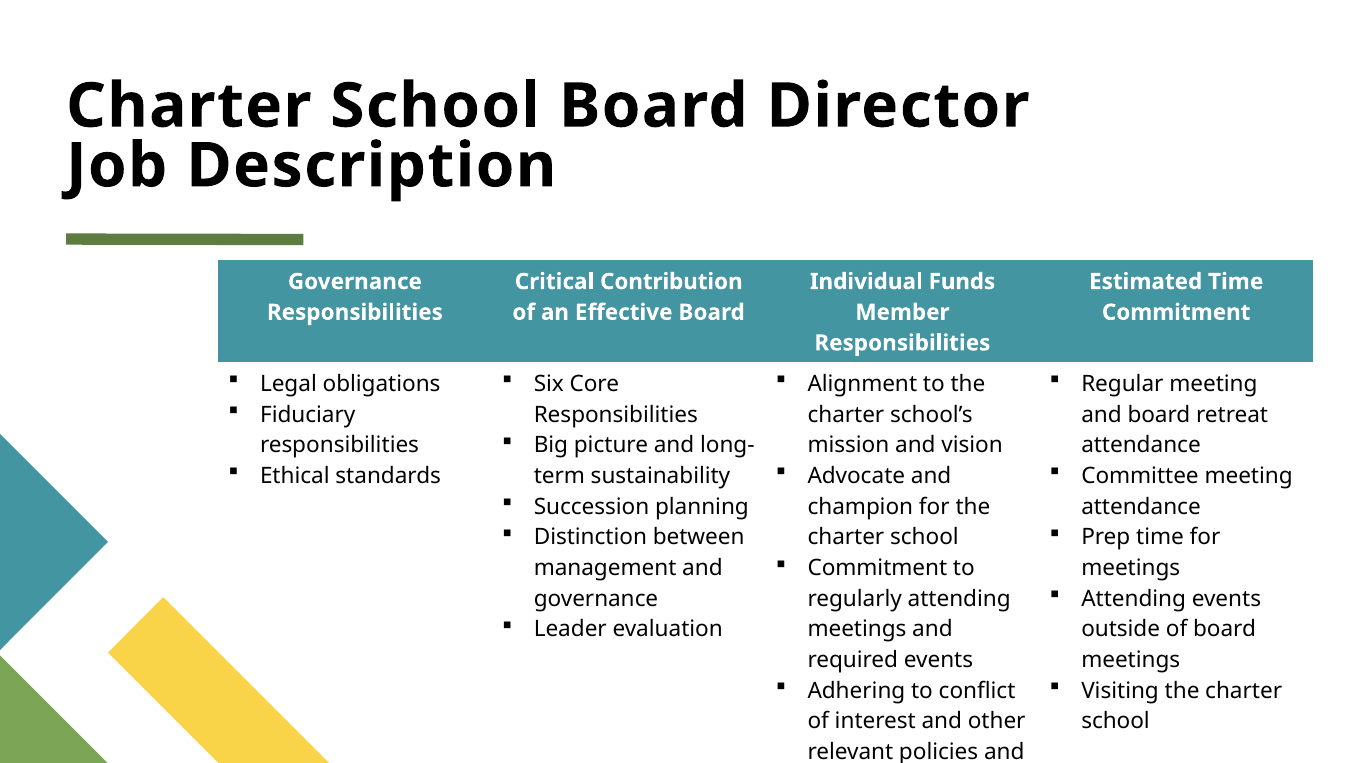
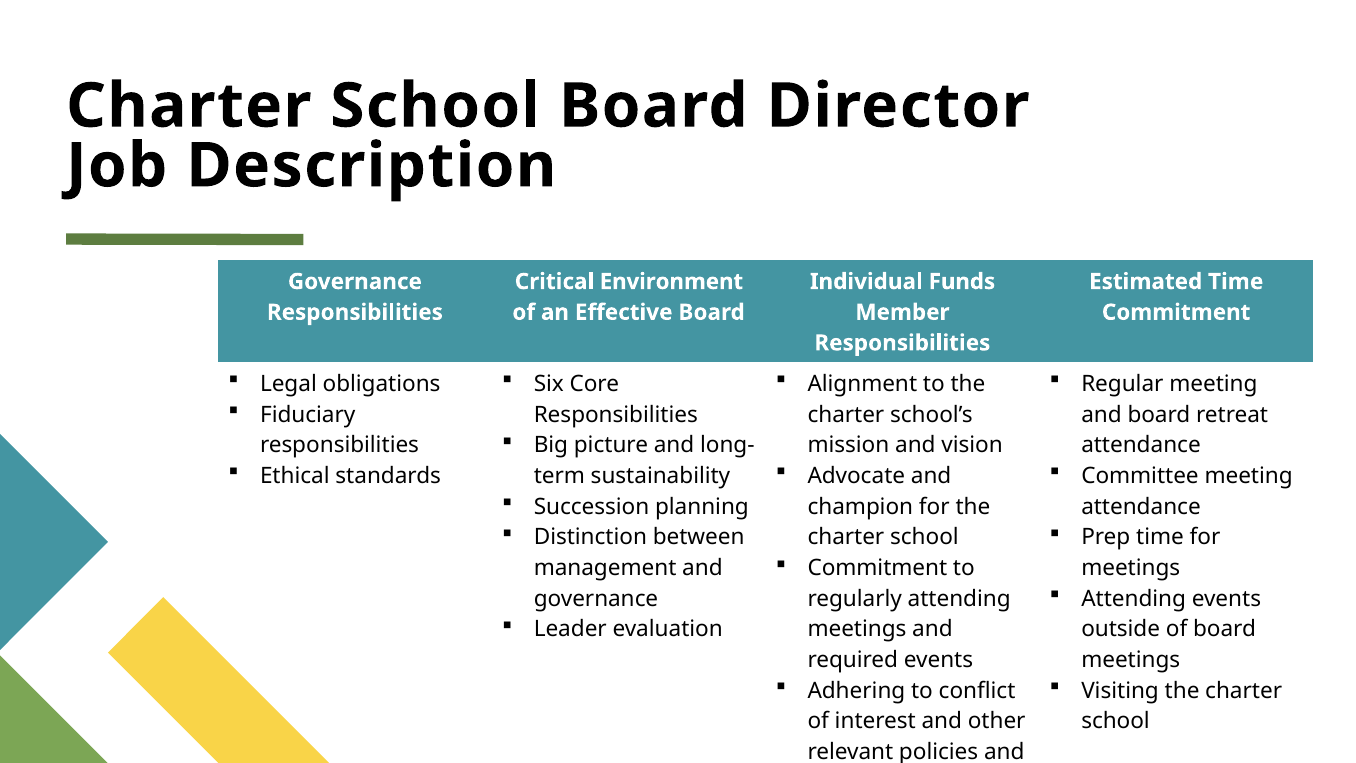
Contribution: Contribution -> Environment (671, 282)
